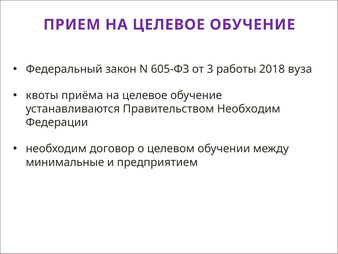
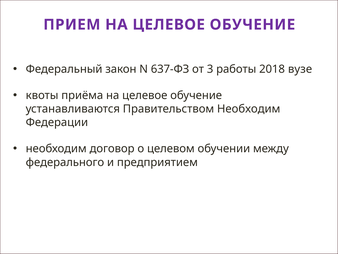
605-ФЗ: 605-ФЗ -> 637-ФЗ (170, 69)
вуза: вуза -> вузе (300, 69)
минимальные: минимальные -> федерального (65, 162)
